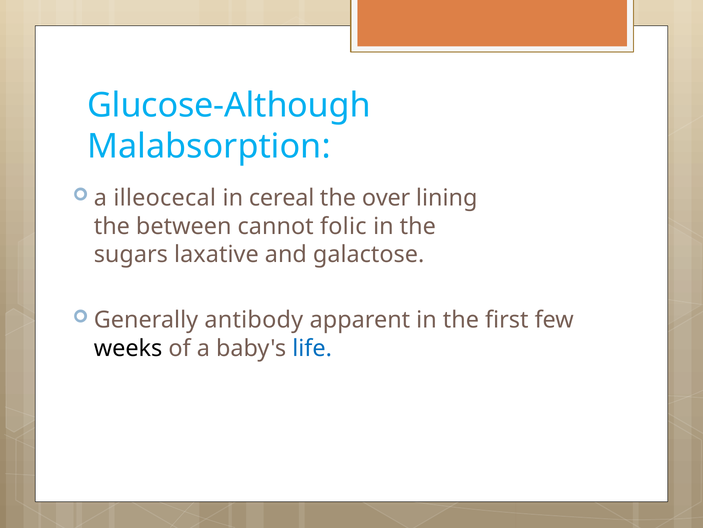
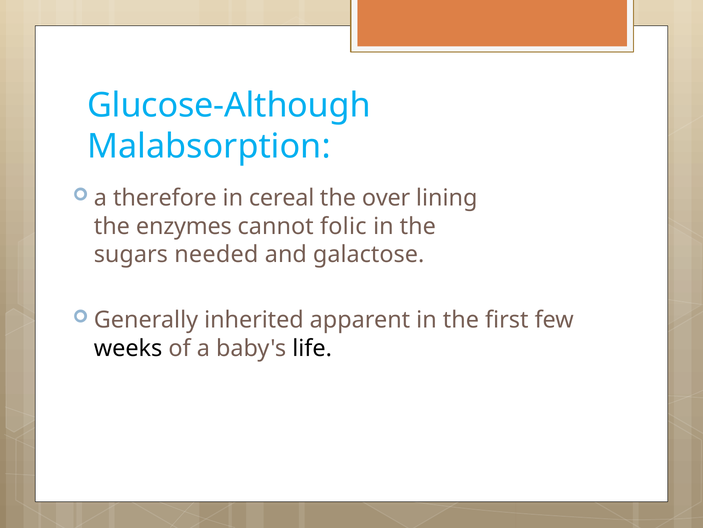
illeocecal: illeocecal -> therefore (165, 198)
between: between -> enzymes (184, 226)
laxative: laxative -> needed (216, 254)
antibody: antibody -> inherited (254, 320)
life colour: blue -> black (312, 348)
